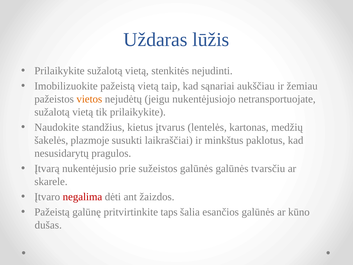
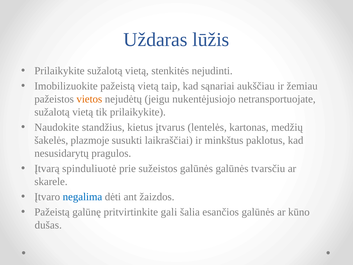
nukentėjusio: nukentėjusio -> spinduliuotė (89, 168)
negalima colour: red -> blue (82, 197)
taps: taps -> gali (169, 212)
